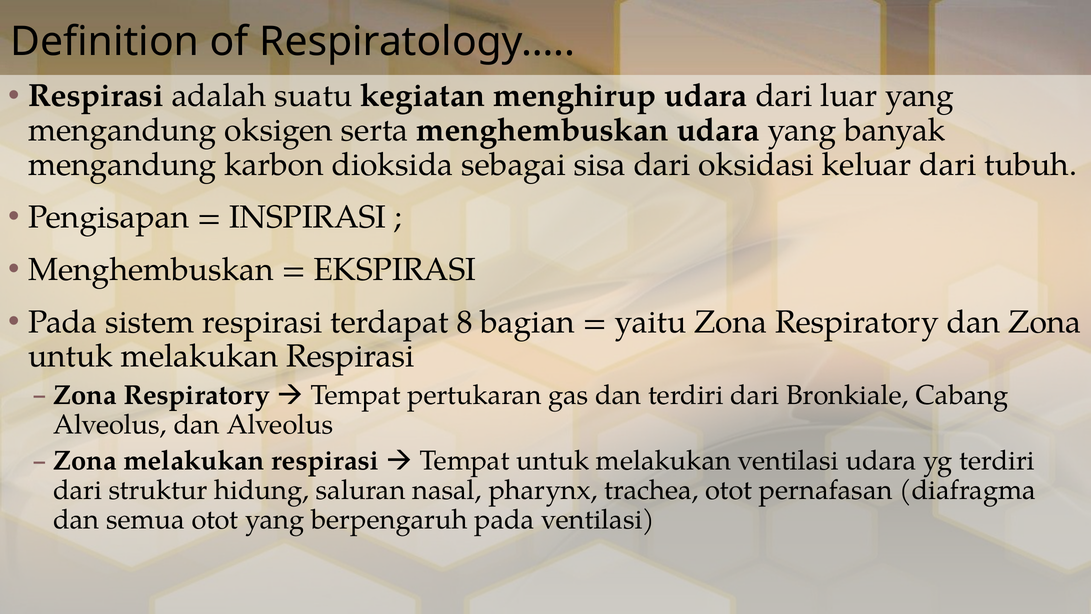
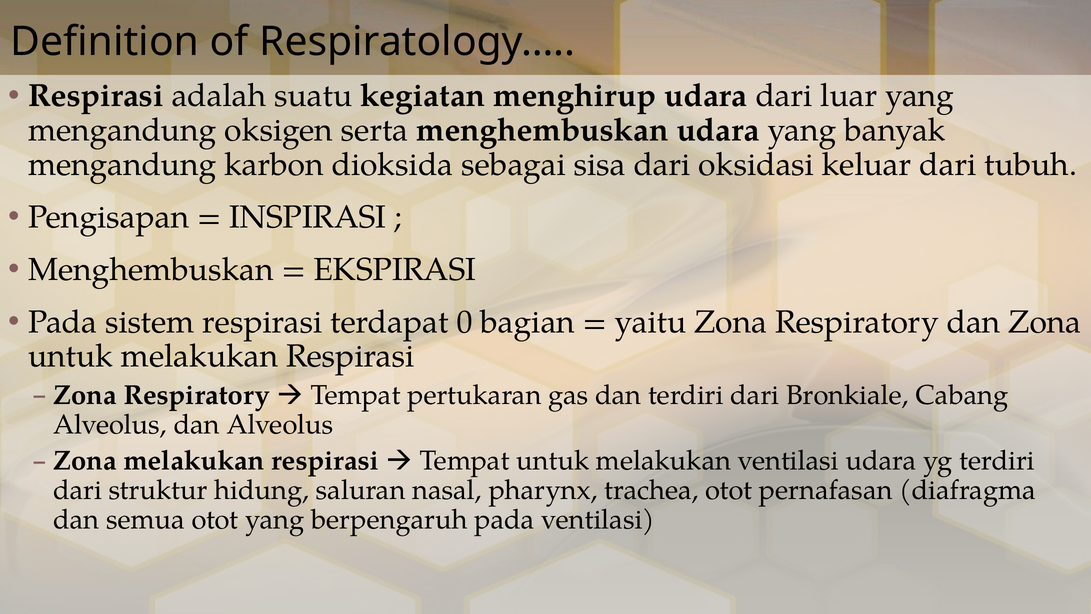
8: 8 -> 0 (464, 322)
